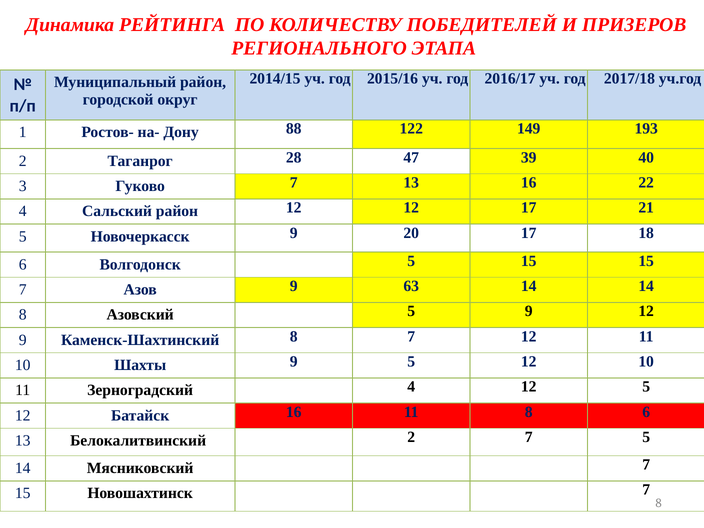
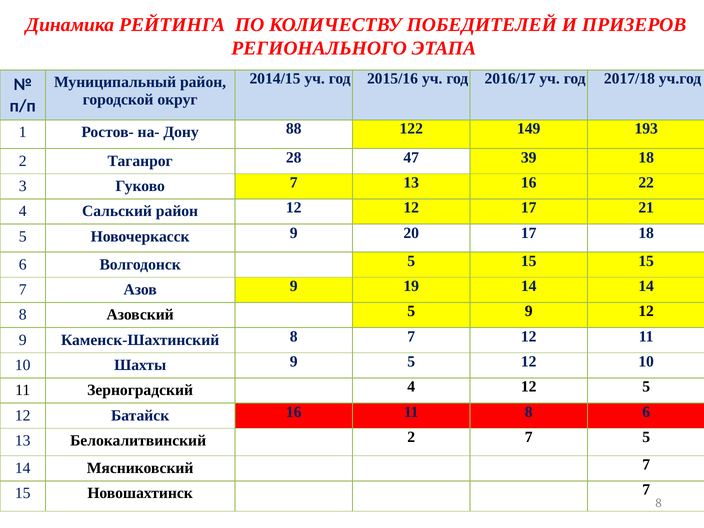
39 40: 40 -> 18 (646, 157)
63: 63 -> 19 (411, 286)
